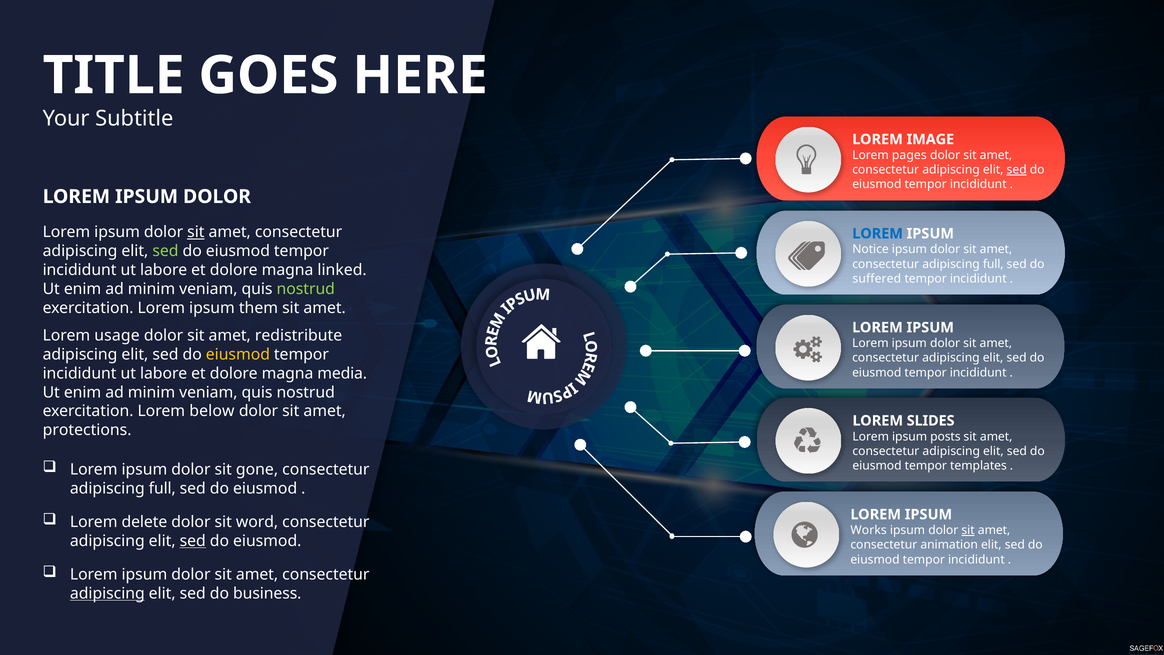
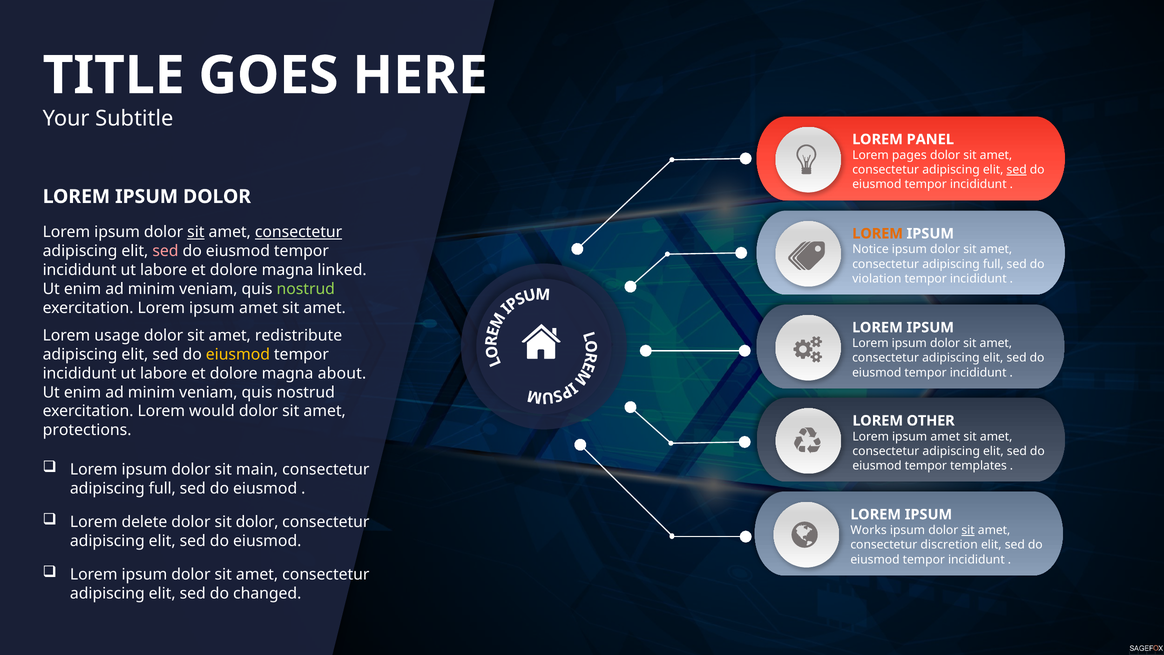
IMAGE: IMAGE -> PANEL (930, 139)
consectetur underline: none -> present (299, 232)
LOREM colour: blue -> orange (878, 234)
sed colour: light green -> pink (165, 251)
suffered: suffered -> violation (877, 279)
exercitation Lorem ipsum them: them -> amet (258, 308)
media: media -> about (342, 373)
below: below -> would (212, 411)
SLIDES: SLIDES -> OTHER (931, 421)
posts: posts -> amet (945, 436)
gone: gone -> main (257, 469)
sit word: word -> dolor (257, 522)
sed underline: present -> none (193, 541)
animation: animation -> discretion (949, 545)
adipiscing underline: present -> none (107, 593)
business: business -> changed (267, 593)
